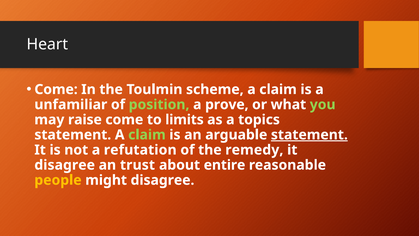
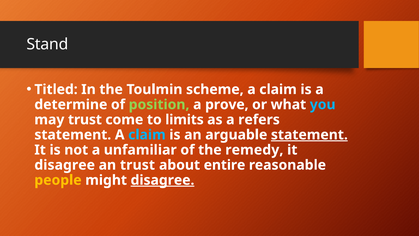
Heart: Heart -> Stand (47, 44)
Come: Come -> Titled (56, 89)
unfamiliar: unfamiliar -> determine (71, 104)
you colour: light green -> light blue (323, 104)
may raise: raise -> trust (85, 120)
topics: topics -> refers (259, 120)
claim colour: light green -> light blue (147, 135)
refutation: refutation -> unfamiliar (140, 150)
disagree underline: none -> present (163, 180)
